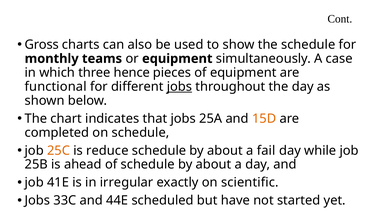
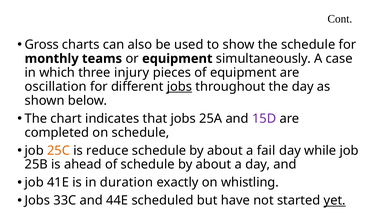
hence: hence -> injury (132, 73)
functional: functional -> oscillation (56, 86)
15D colour: orange -> purple (264, 118)
irregular: irregular -> duration (127, 182)
scientific: scientific -> whistling (250, 182)
yet underline: none -> present (335, 200)
